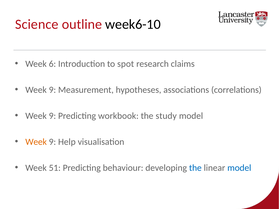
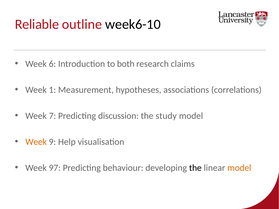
Science: Science -> Reliable (37, 24)
spot: spot -> both (126, 64)
9: 9 -> 1 (52, 90)
9: 9 -> 7 (52, 116)
workbook: workbook -> discussion (118, 116)
51: 51 -> 97 (55, 168)
the colour: blue -> black (195, 168)
model colour: blue -> orange (239, 168)
